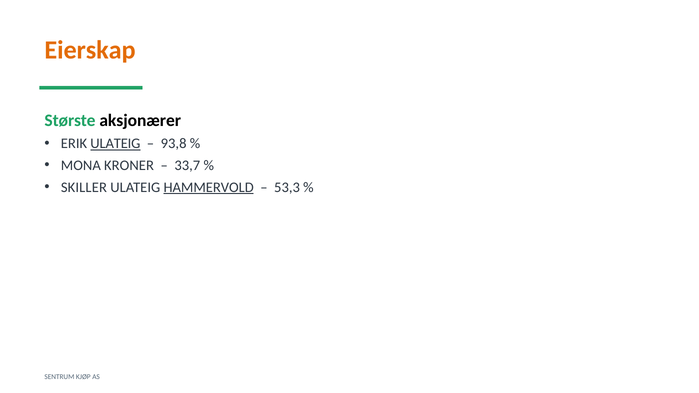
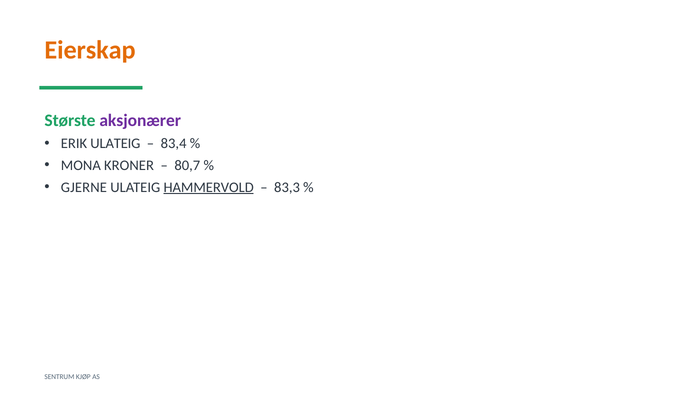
aksjonærer colour: black -> purple (140, 120)
ULATEIG underline: present -> none (115, 144)
93,8: 93,8 -> 83,4 (174, 144)
33,7: 33,7 -> 80,7 (187, 166)
SKILLER: SKILLER -> GJERNE (84, 187)
53,3: 53,3 -> 83,3 (287, 187)
